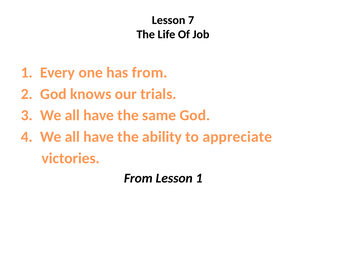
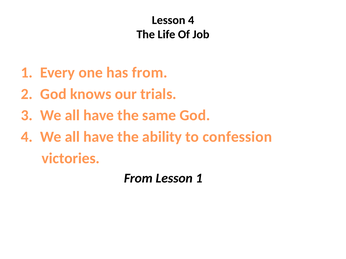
Lesson 7: 7 -> 4 (191, 20)
appreciate: appreciate -> confession (237, 137)
